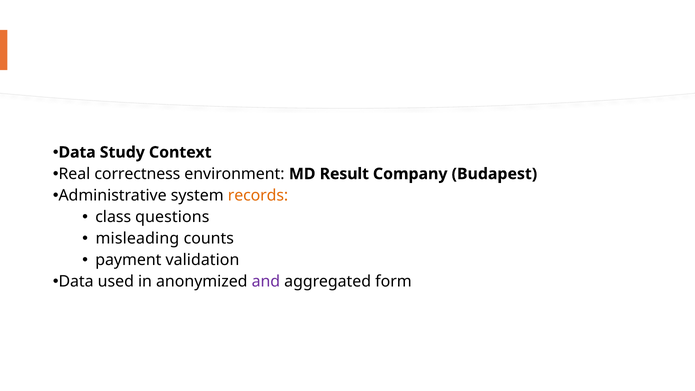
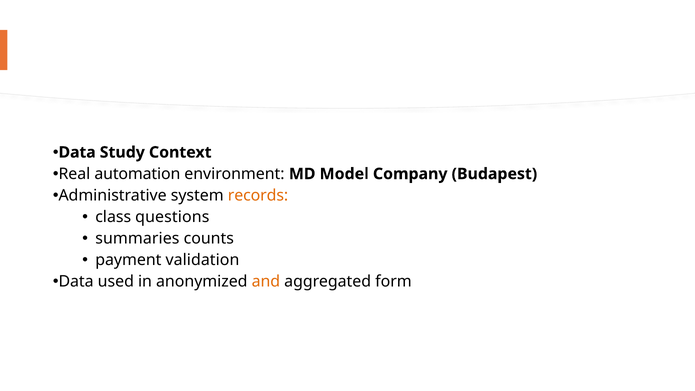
correctness: correctness -> automation (137, 174)
Result: Result -> Model (344, 174)
misleading: misleading -> summaries (137, 238)
and colour: purple -> orange (266, 281)
